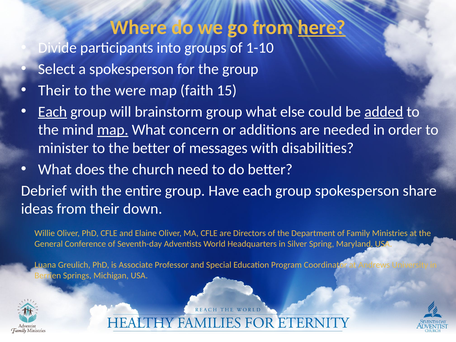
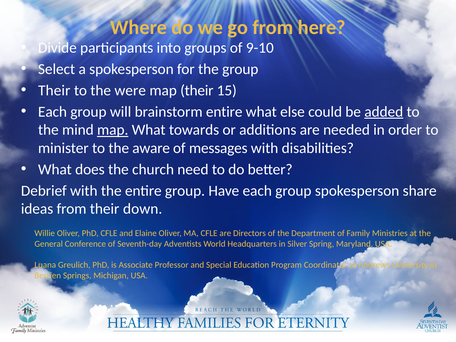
here underline: present -> none (322, 27)
1-10: 1-10 -> 9-10 (260, 48)
map faith: faith -> their (197, 90)
Each underline: present -> none (53, 112)
brainstorm group: group -> entire (224, 112)
concern: concern -> towards (194, 130)
the better: better -> aware (151, 148)
